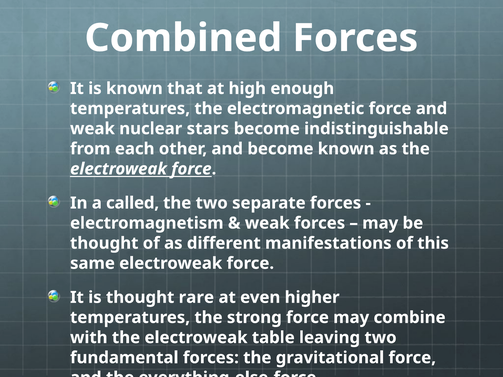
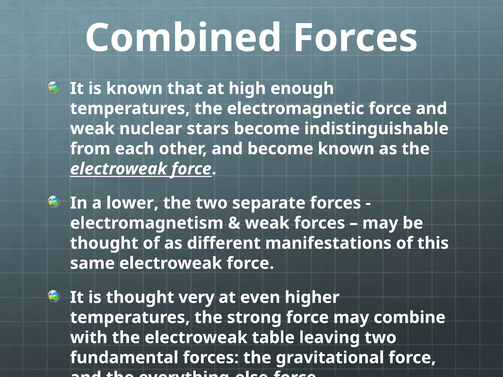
called: called -> lower (132, 203)
rare: rare -> very (196, 298)
